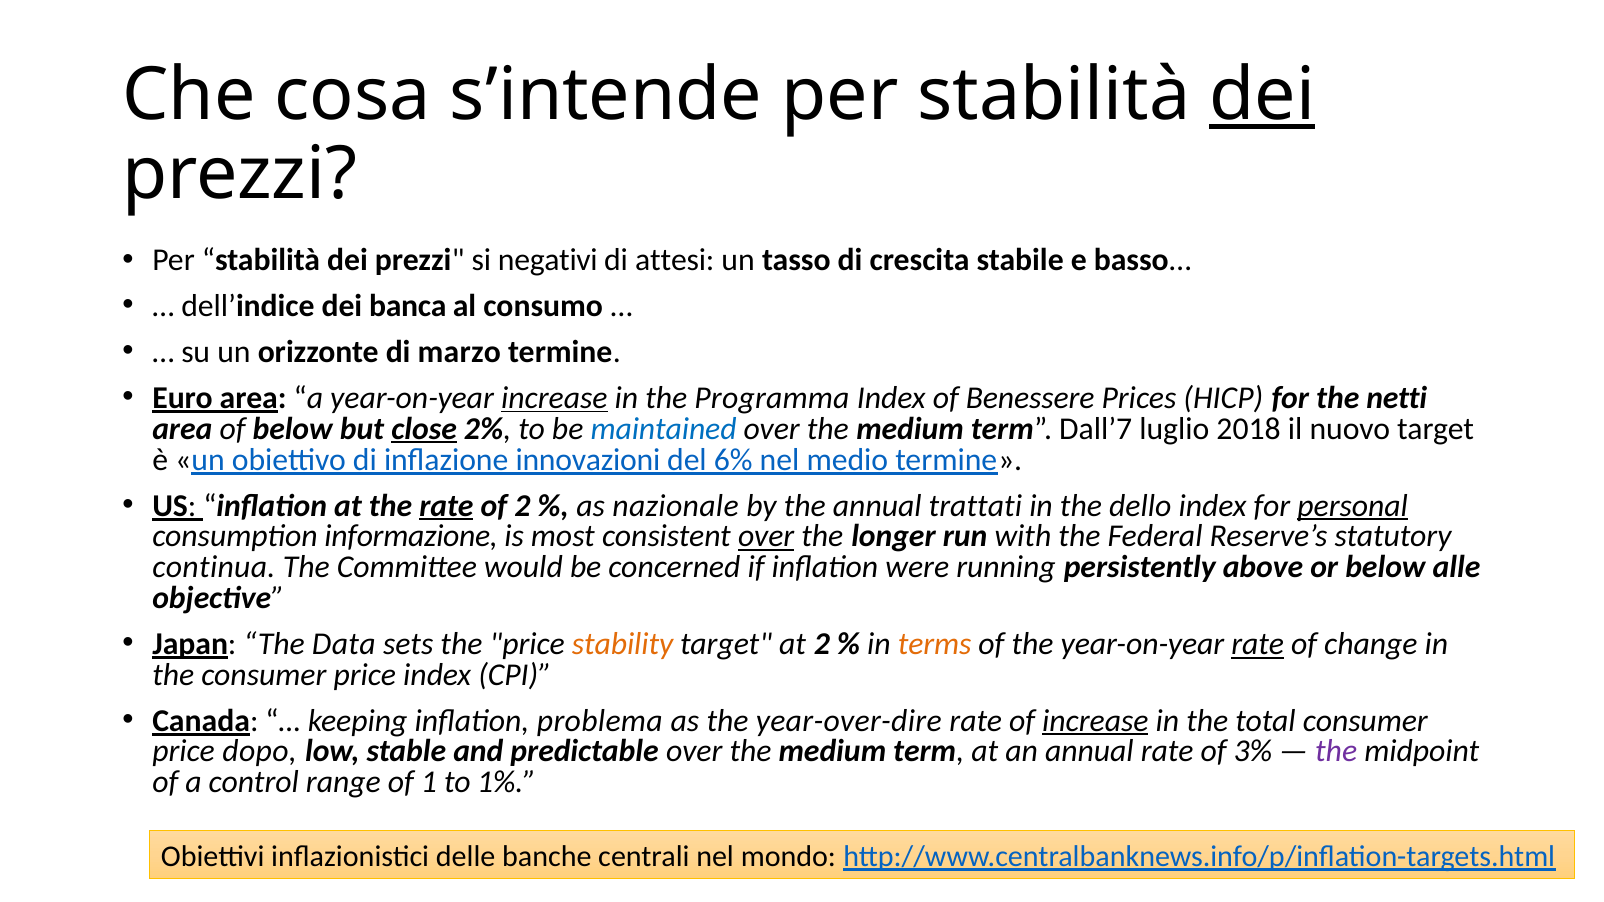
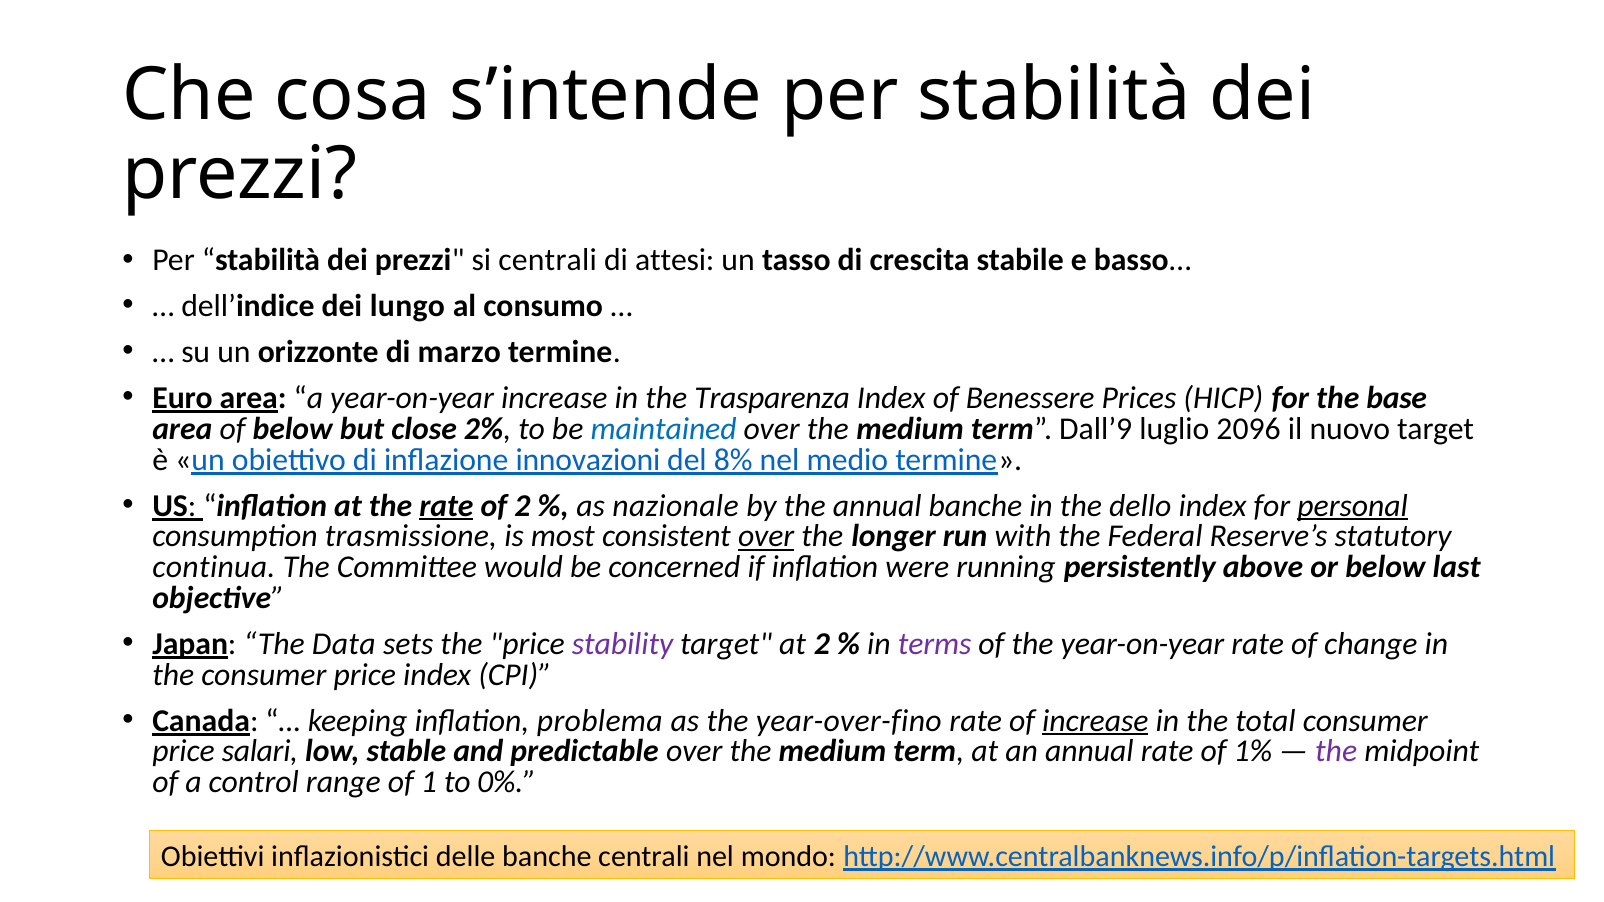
dei underline: present -> none (1262, 95)
si negativi: negativi -> centrali (548, 260)
banca: banca -> lungo (407, 306)
increase underline: present -> none (554, 398)
Programma: Programma -> Trasparenza (772, 398)
netti: netti -> base (1397, 398)
close underline: present -> none (424, 429)
Dall’7: Dall’7 -> Dall’9 (1096, 429)
2018: 2018 -> 2096 (1249, 429)
6%: 6% -> 8% (733, 460)
annual trattati: trattati -> banche (975, 506)
informazione: informazione -> trasmissione (411, 537)
alle: alle -> last (1457, 567)
stability colour: orange -> purple (623, 644)
terms colour: orange -> purple (935, 644)
rate underline: present -> none (1258, 644)
year-over-dire: year-over-dire -> year-over-fino (849, 721)
dopo: dopo -> salari (260, 752)
3%: 3% -> 1% (1253, 752)
1%: 1% -> 0% (507, 783)
